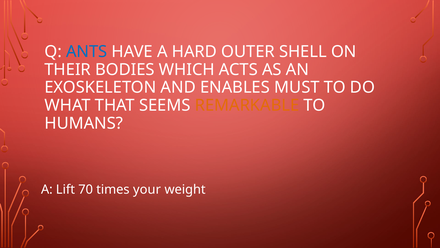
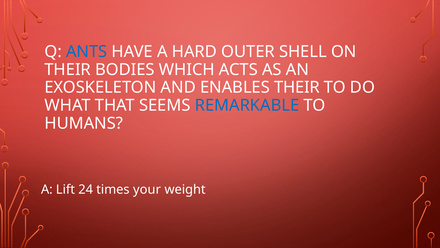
ENABLES MUST: MUST -> THEIR (297, 87)
REMARKABLE colour: orange -> blue (247, 105)
70: 70 -> 24 (86, 189)
